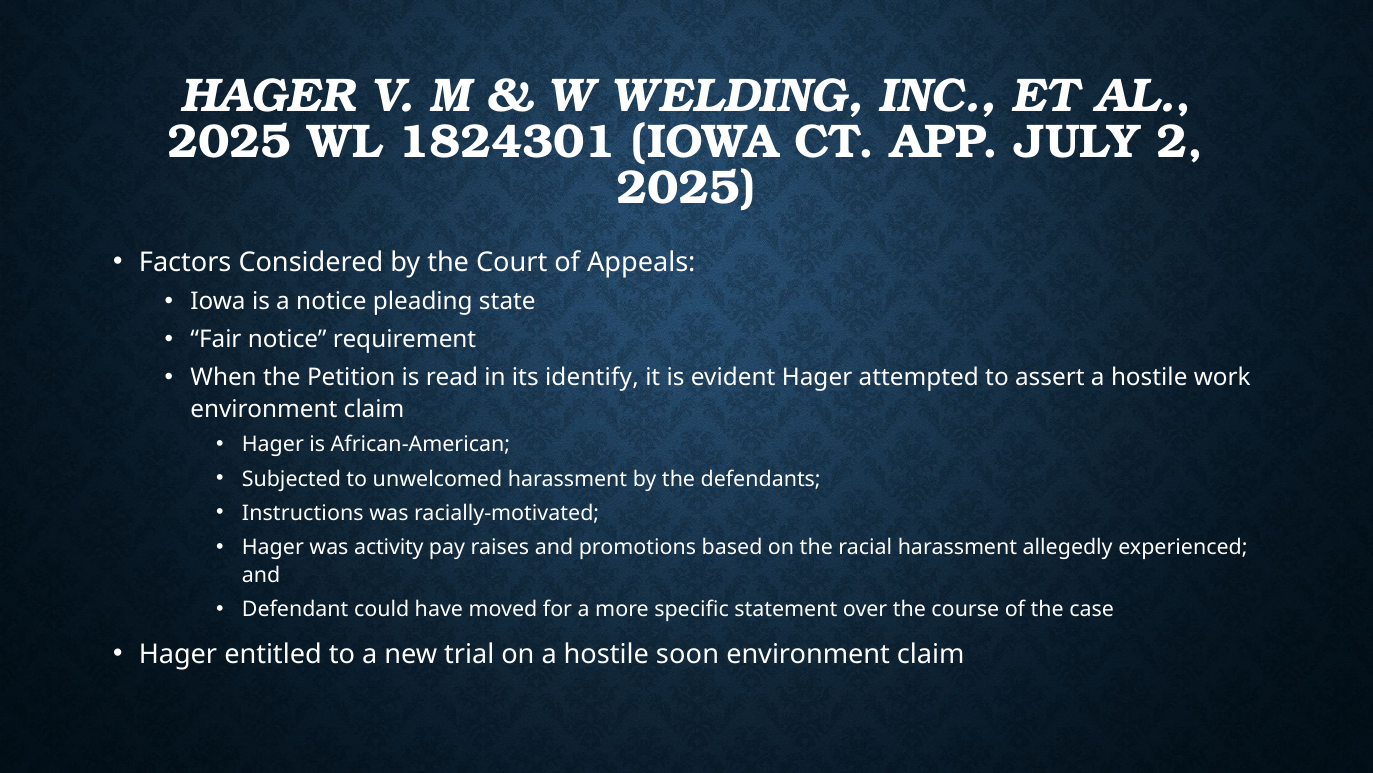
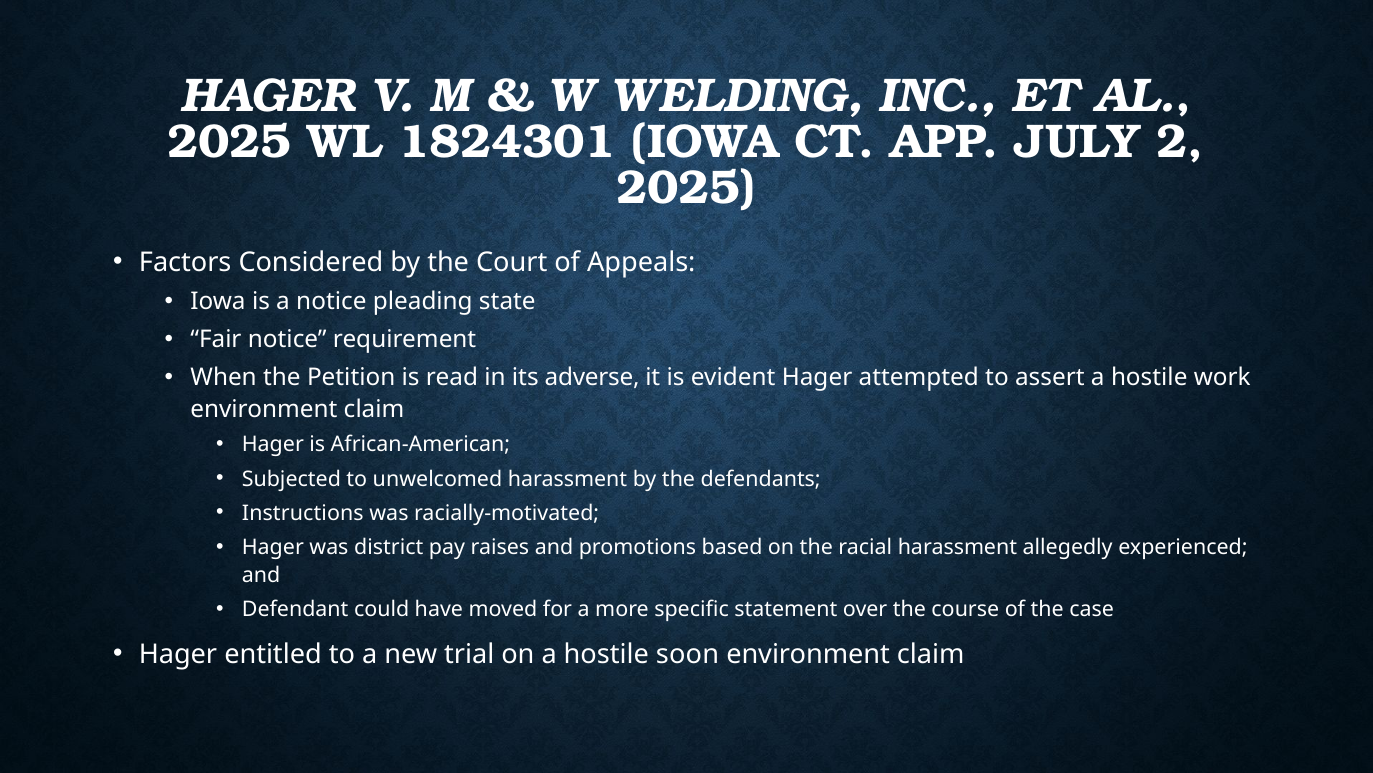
identify: identify -> adverse (592, 377)
activity: activity -> district (389, 547)
